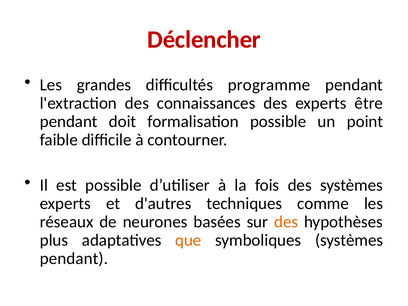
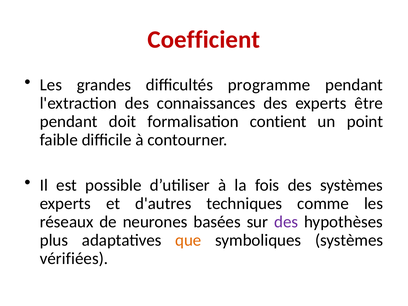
Déclencher: Déclencher -> Coefficient (204, 39)
formalisation possible: possible -> contient (278, 122)
des colour: orange -> purple (286, 222)
pendant: pendant -> vérifiées (74, 259)
